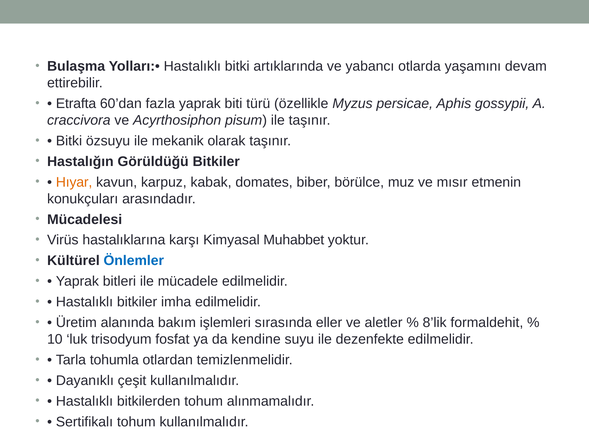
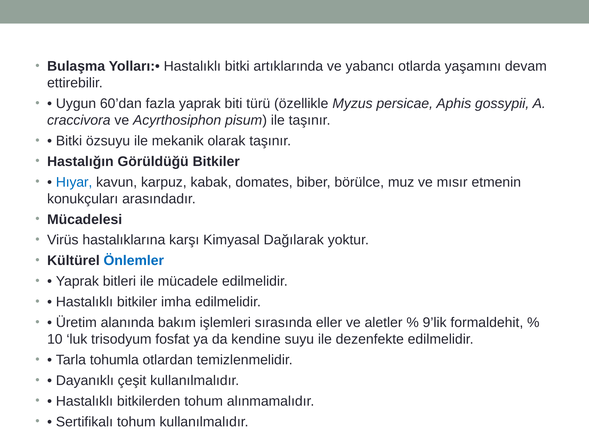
Etrafta: Etrafta -> Uygun (76, 103)
Hıyar colour: orange -> blue (74, 182)
Muhabbet: Muhabbet -> Dağılarak (294, 240)
8’lik: 8’lik -> 9’lik (435, 322)
